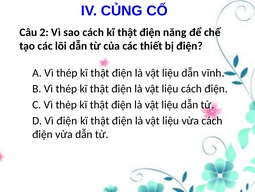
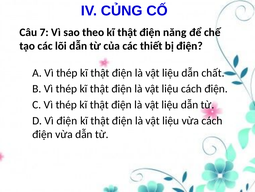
2: 2 -> 7 (44, 32)
sao cách: cách -> theo (93, 32)
vĩnh: vĩnh -> chất (213, 73)
